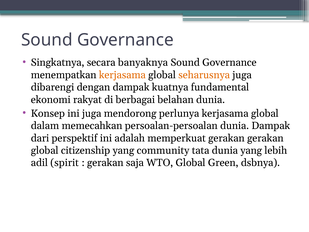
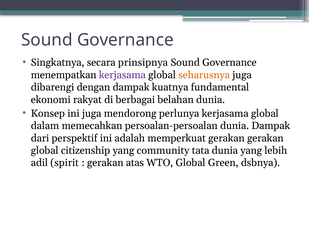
banyaknya: banyaknya -> prinsipnya (143, 62)
kerjasama colour: orange -> purple (122, 75)
saja: saja -> atas (135, 163)
